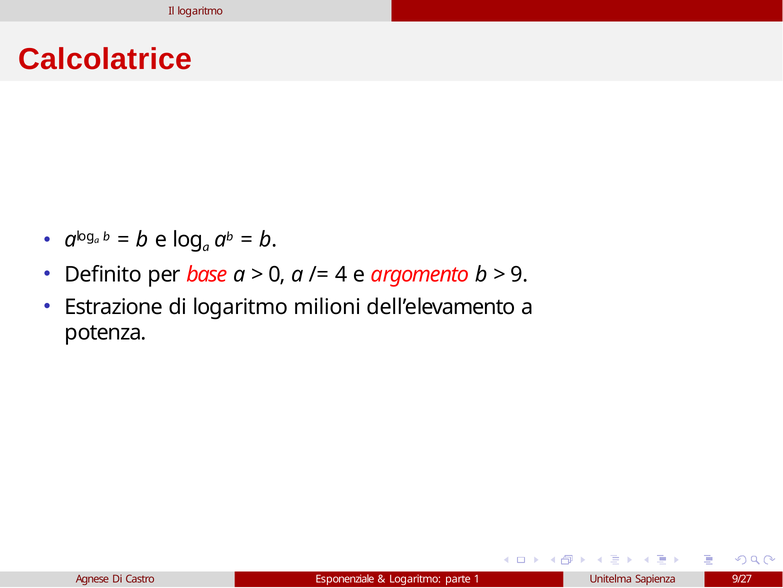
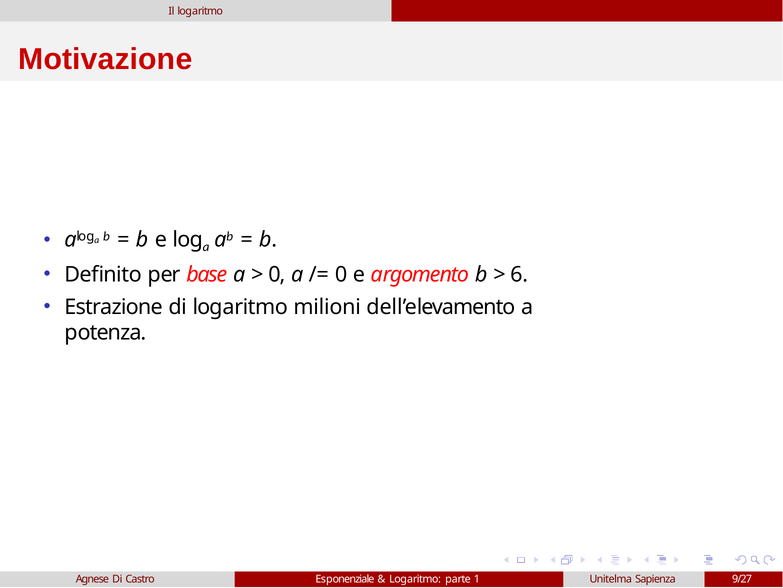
Calcolatrice: Calcolatrice -> Motivazione (105, 59)
4: 4 -> 0 (341, 275)
9: 9 -> 6 (519, 275)
